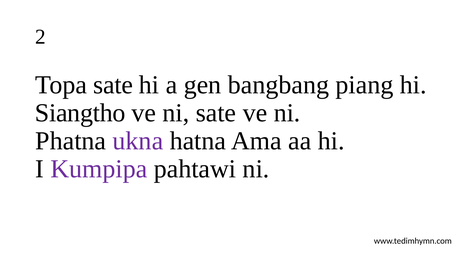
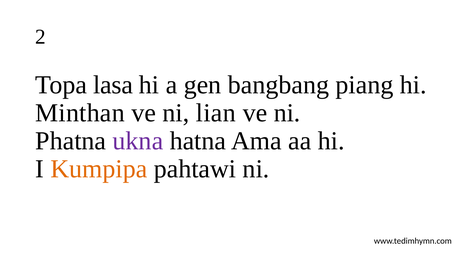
Topa sate: sate -> lasa (113, 85)
Siangtho: Siangtho -> Minthan (80, 113)
ni sate: sate -> lian (216, 113)
Kumpipa colour: purple -> orange (99, 169)
